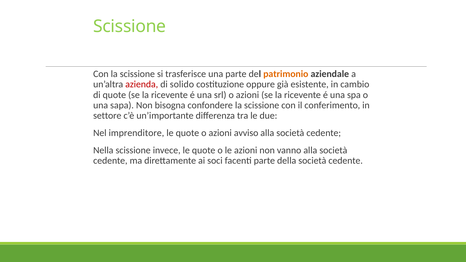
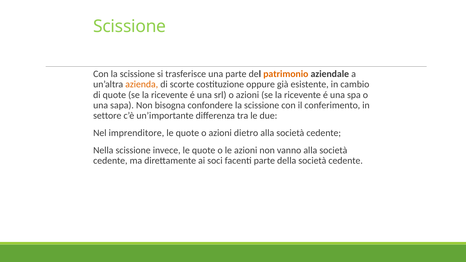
azienda colour: red -> orange (142, 84)
solido: solido -> scorte (182, 84)
avviso: avviso -> dietro (246, 133)
